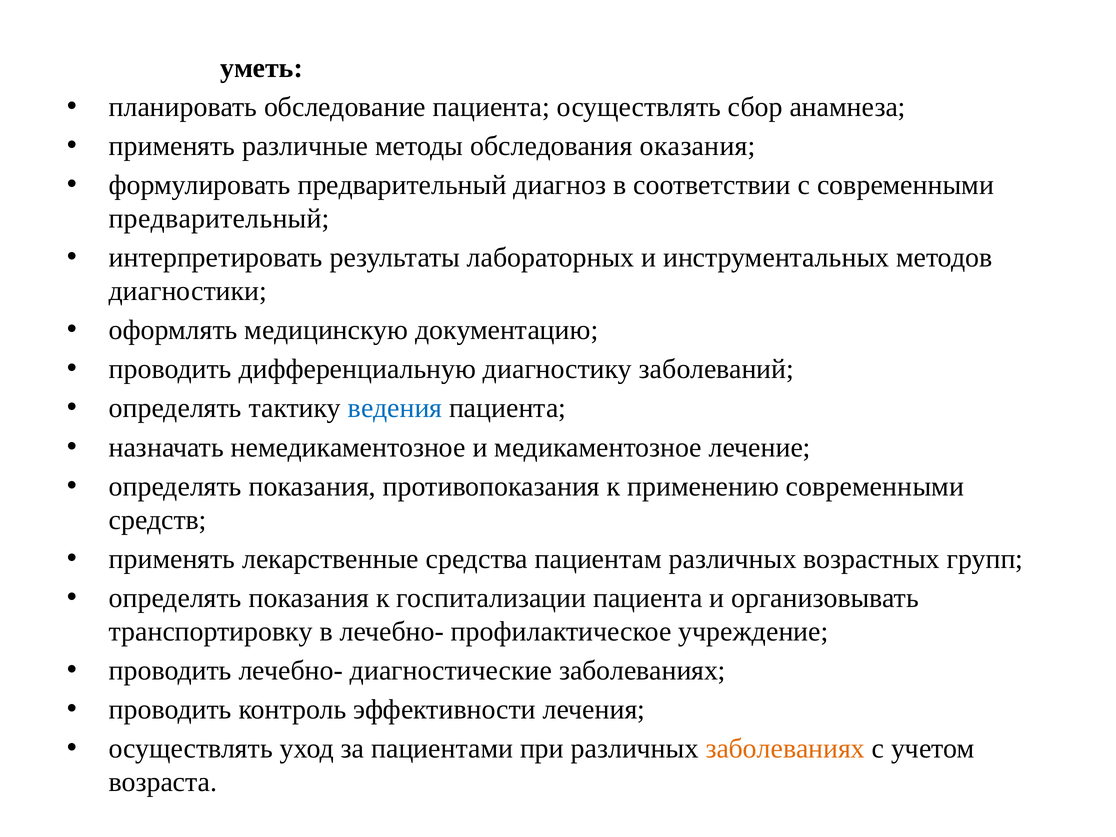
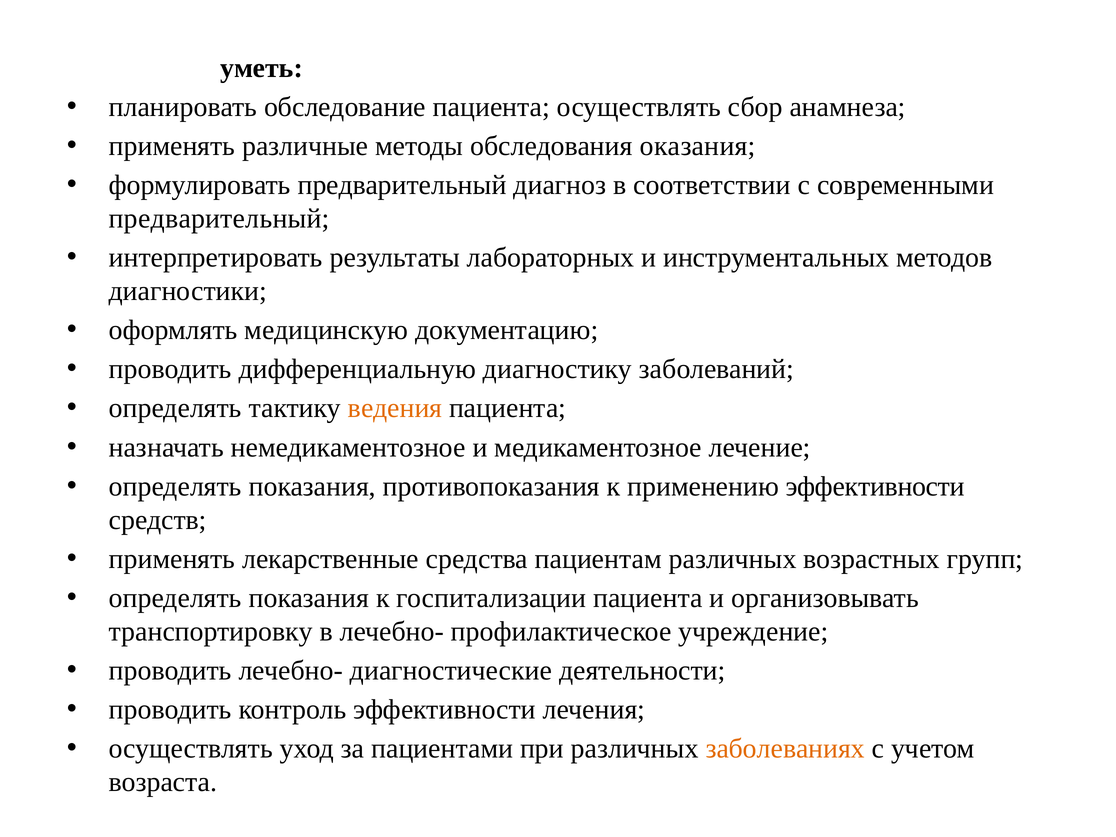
ведения colour: blue -> orange (395, 408)
применению современными: современными -> эффективности (875, 486)
диагностические заболеваниях: заболеваниях -> деятельности (642, 670)
